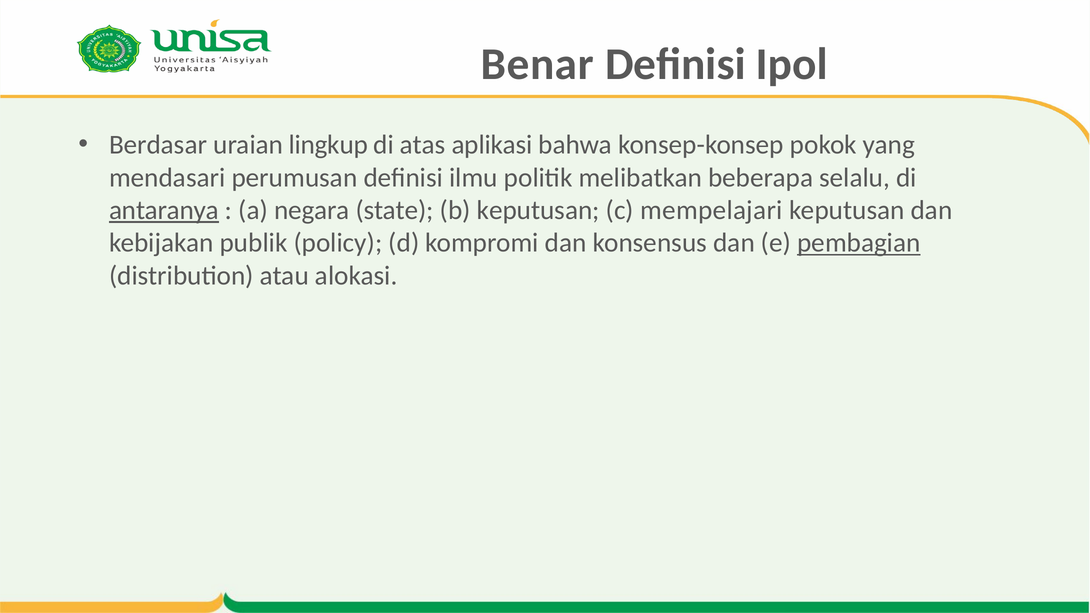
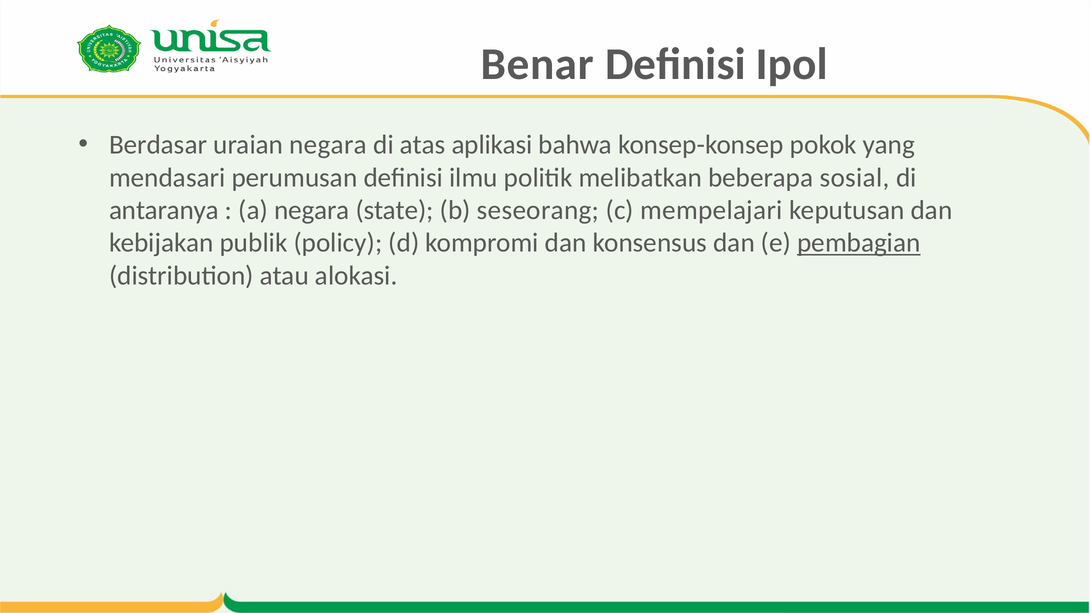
uraian lingkup: lingkup -> negara (328, 145)
selalu: selalu -> sosial (854, 178)
antaranya underline: present -> none (164, 210)
b keputusan: keputusan -> seseorang (538, 210)
